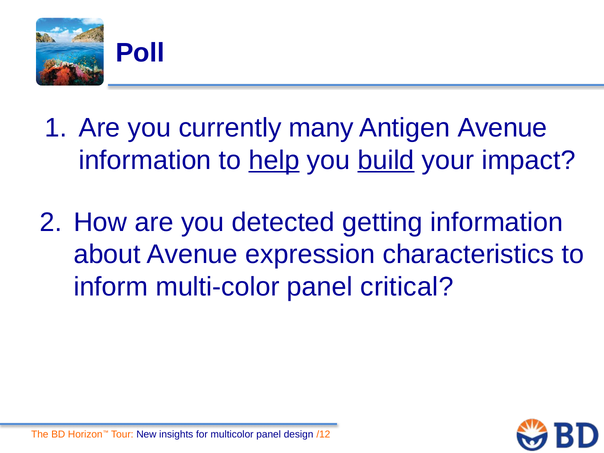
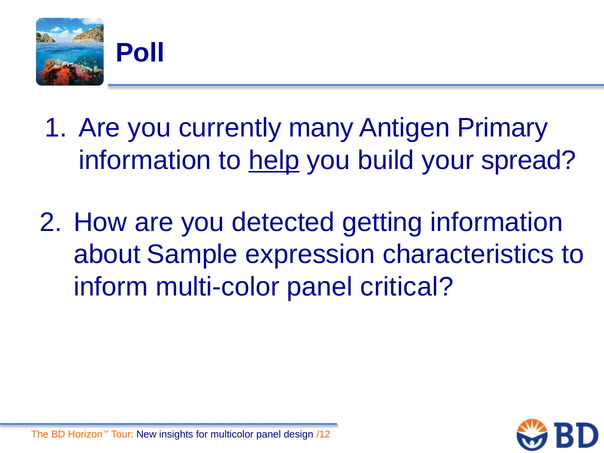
Antigen Avenue: Avenue -> Primary (503, 128)
build underline: present -> none (386, 160)
impact: impact -> spread (529, 160)
about Avenue: Avenue -> Sample (192, 255)
